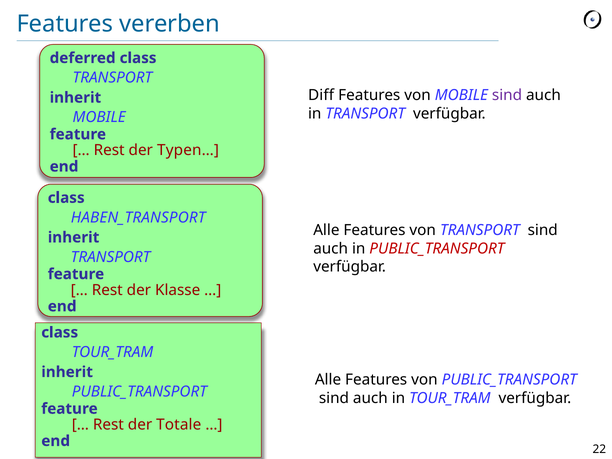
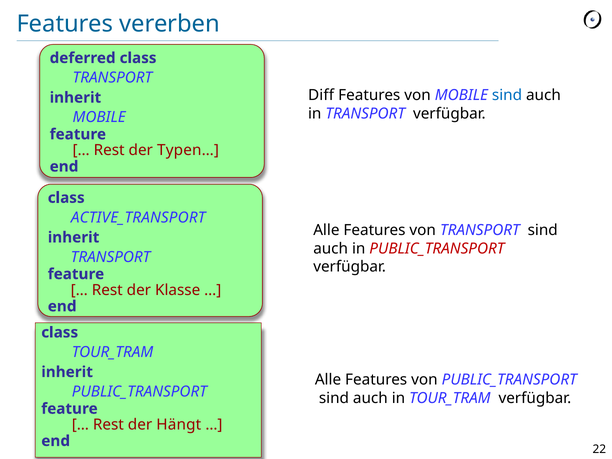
sind colour: purple -> blue (507, 95)
HABEN_TRANSPORT: HABEN_TRANSPORT -> ACTIVE_TRANSPORT (138, 218)
Totale: Totale -> Hängt (179, 425)
